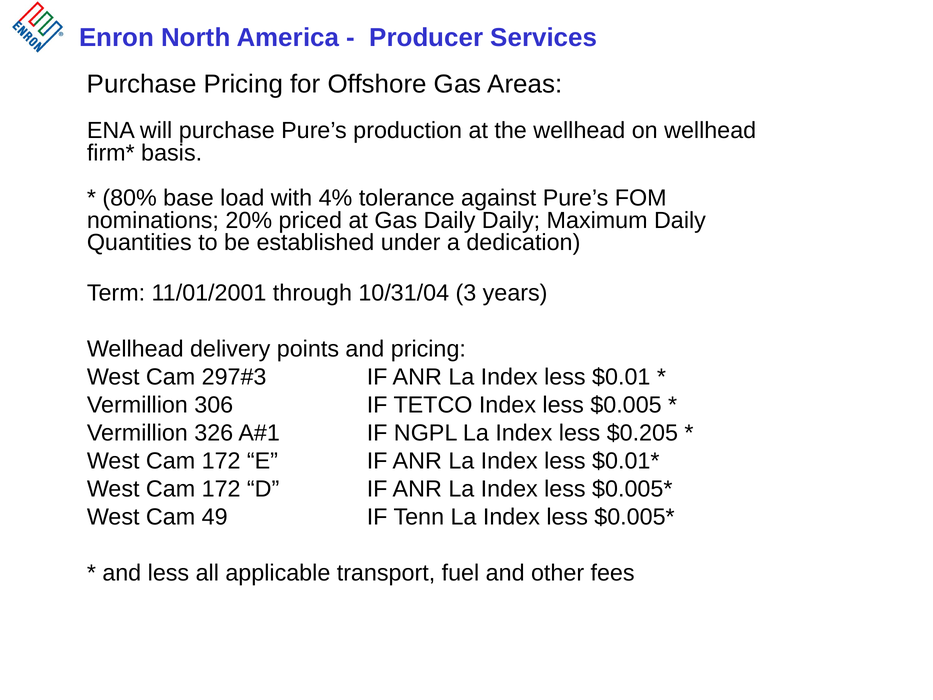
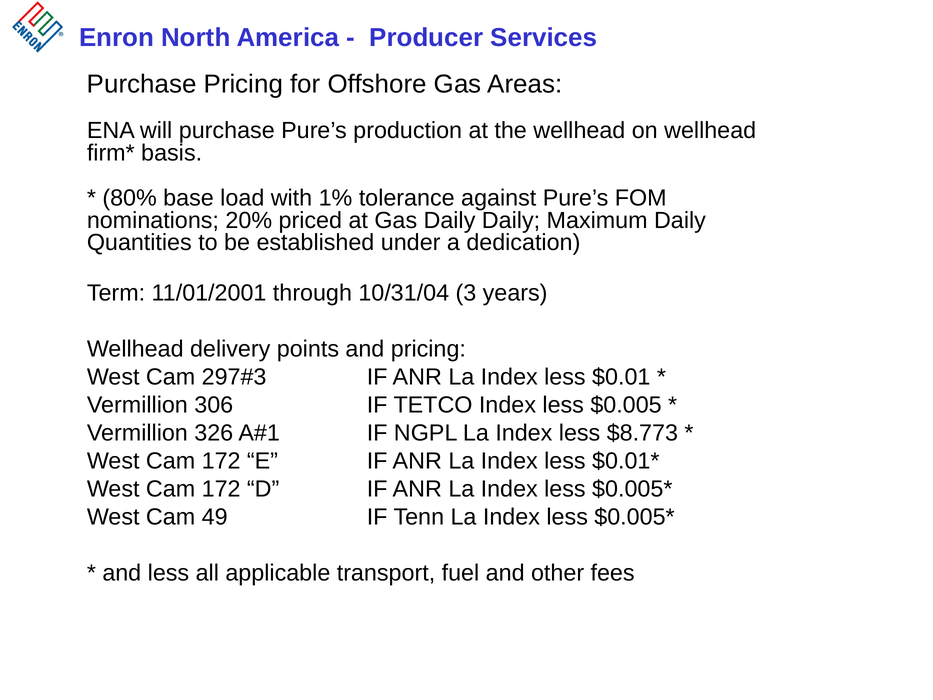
4%: 4% -> 1% (335, 198)
$0.205: $0.205 -> $8.773 (642, 433)
